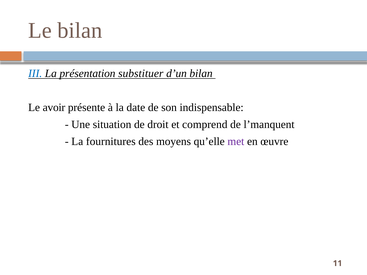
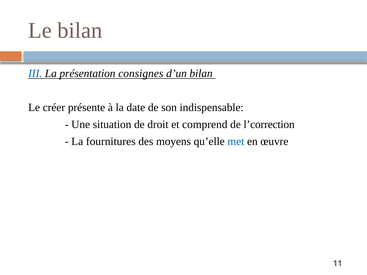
substituer: substituer -> consignes (141, 74)
avoir: avoir -> créer (54, 108)
l’manquent: l’manquent -> l’correction (269, 125)
met colour: purple -> blue (236, 142)
